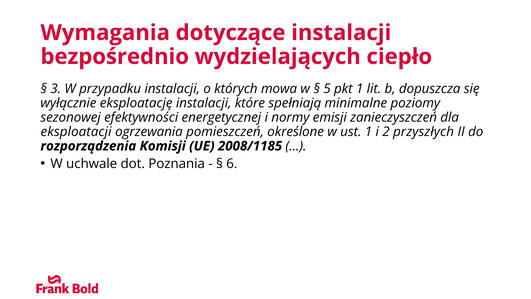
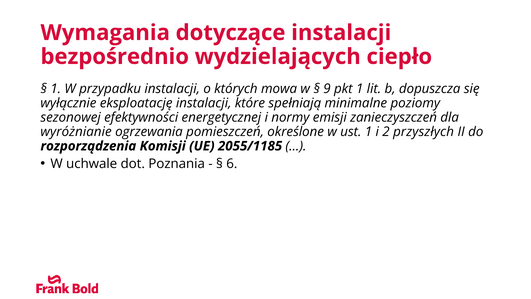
3: 3 -> 1 (56, 89)
5: 5 -> 9 (327, 89)
eksploatacji: eksploatacji -> wyróżnianie (76, 132)
2008/1185: 2008/1185 -> 2055/1185 (250, 146)
